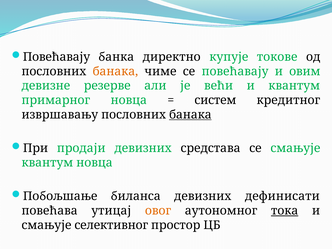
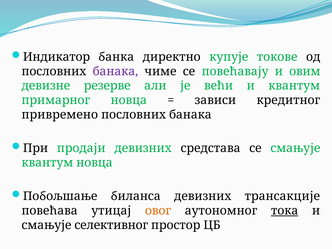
Повећавају: Повећавају -> Индикатор (56, 57)
банака colour: orange -> purple (115, 71)
систем: систем -> зависи (215, 100)
извршавању: извршавању -> привремено (60, 115)
банака underline: present -> none (190, 115)
дефинисати: дефинисати -> трансакције (282, 196)
